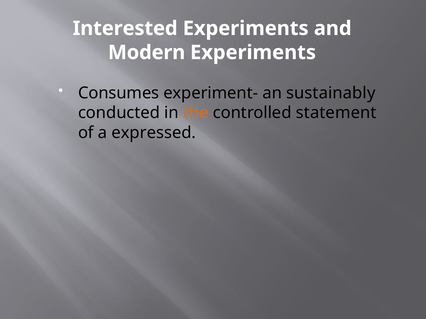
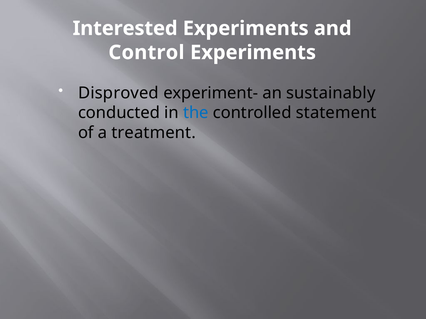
Modern: Modern -> Control (146, 53)
Consumes: Consumes -> Disproved (119, 93)
the colour: orange -> blue (196, 113)
expressed: expressed -> treatment (154, 133)
